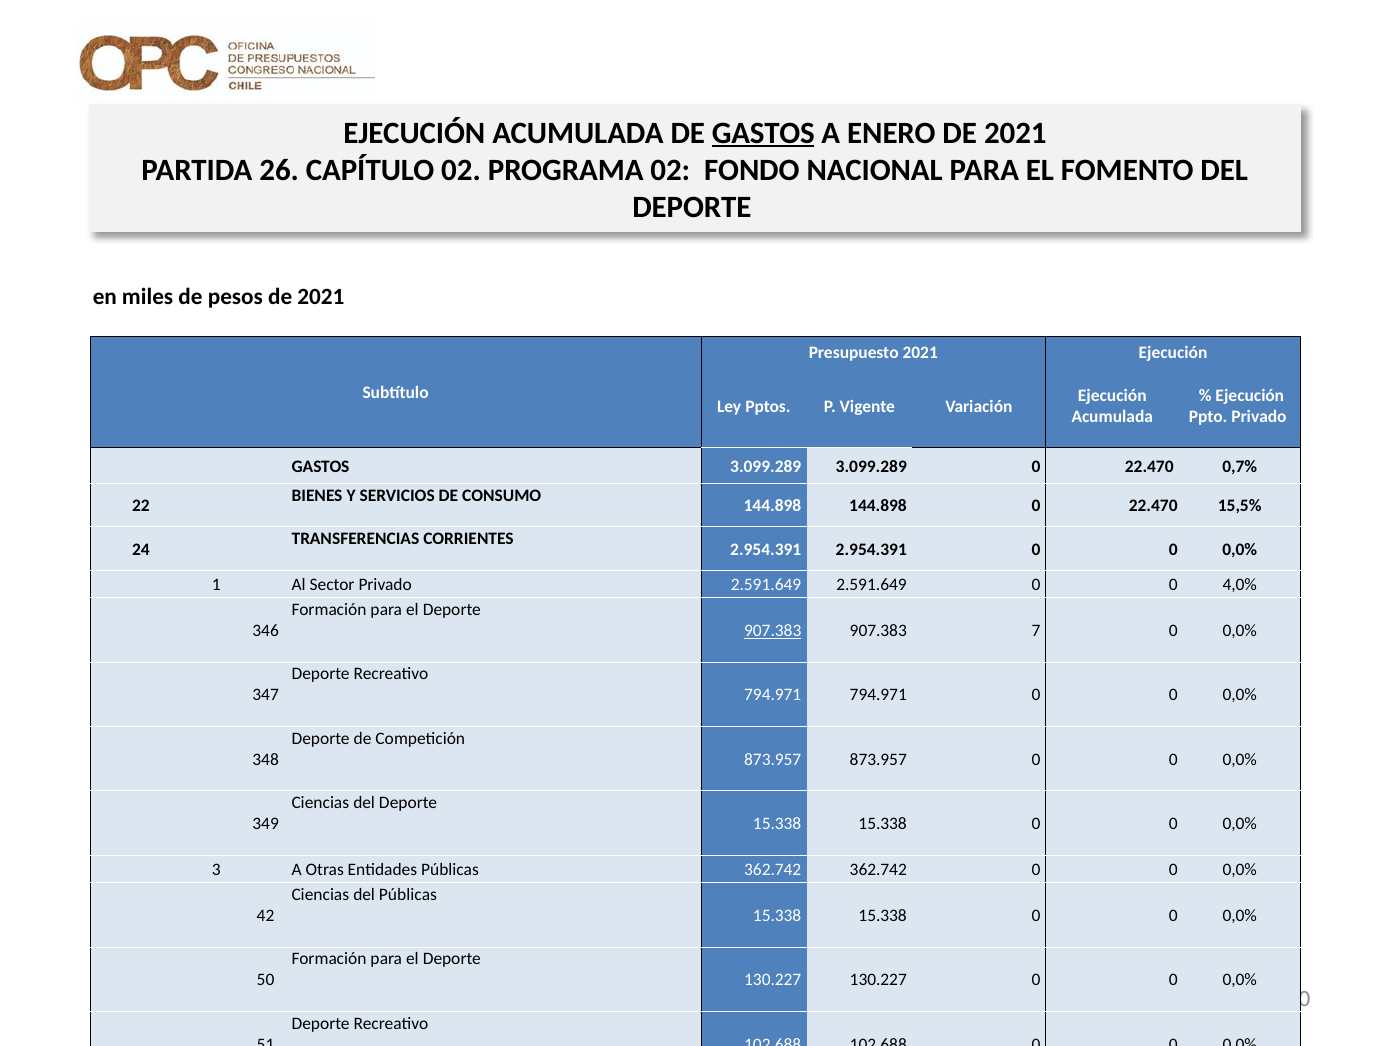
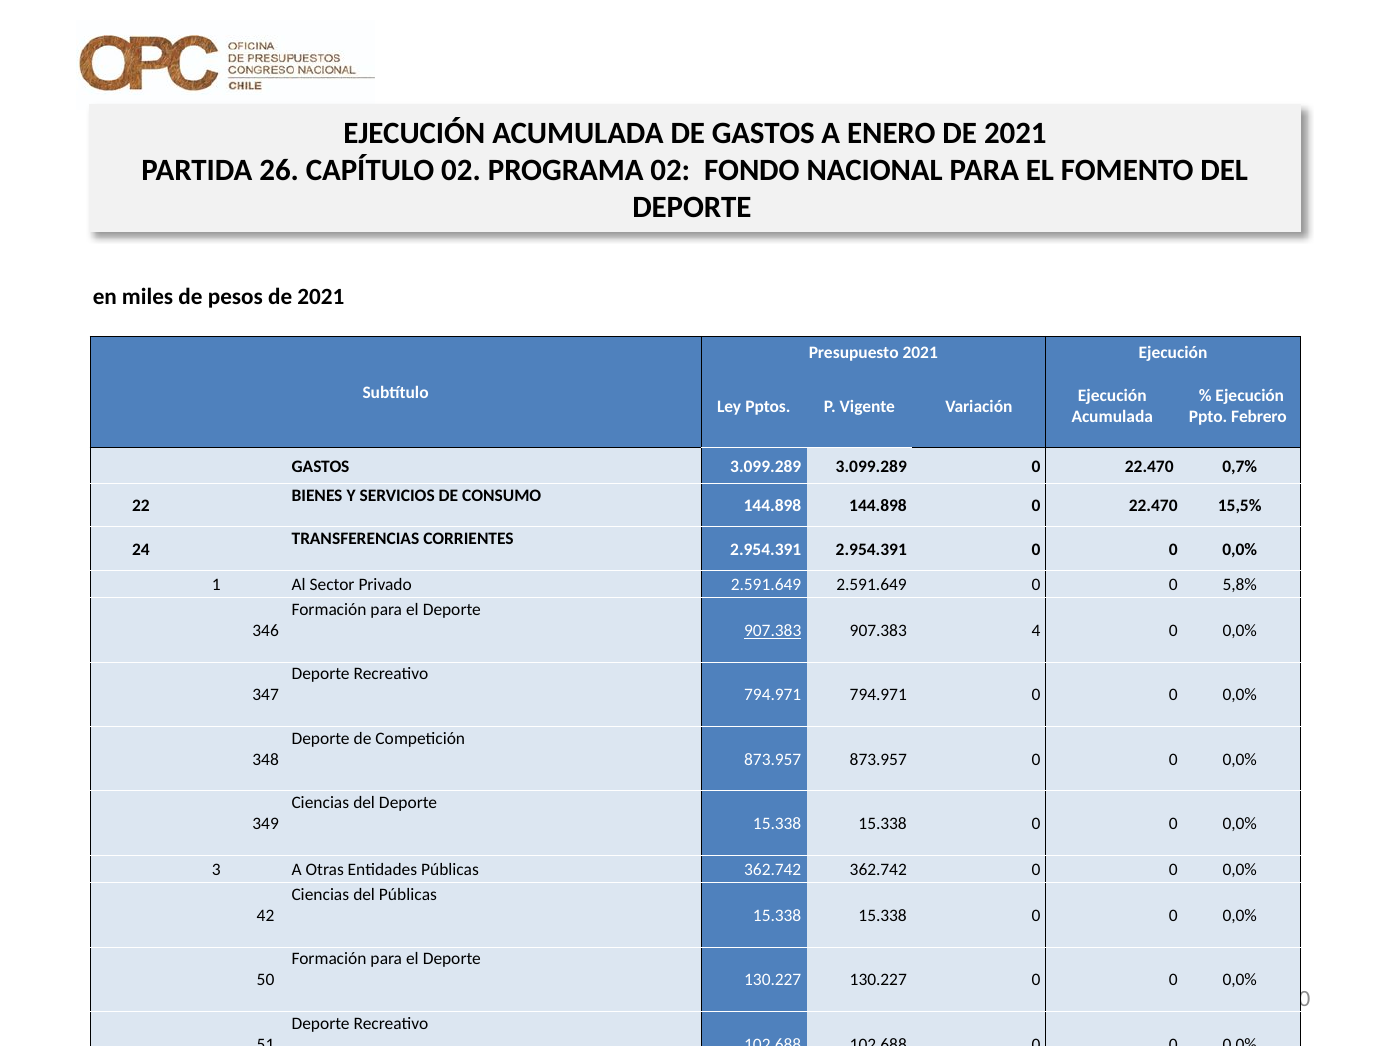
GASTOS underline: present -> none (763, 133)
Ppto Privado: Privado -> Febrero (1259, 417)
4,0%: 4,0% -> 5,8% (1240, 585)
7: 7 -> 4 (1036, 630)
